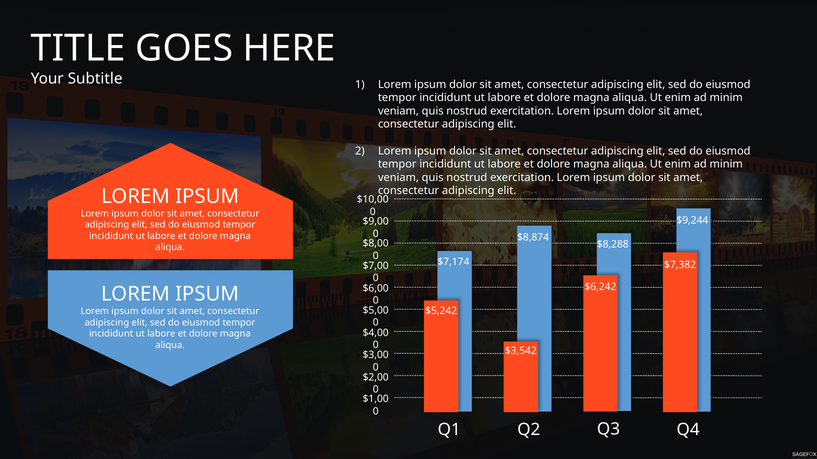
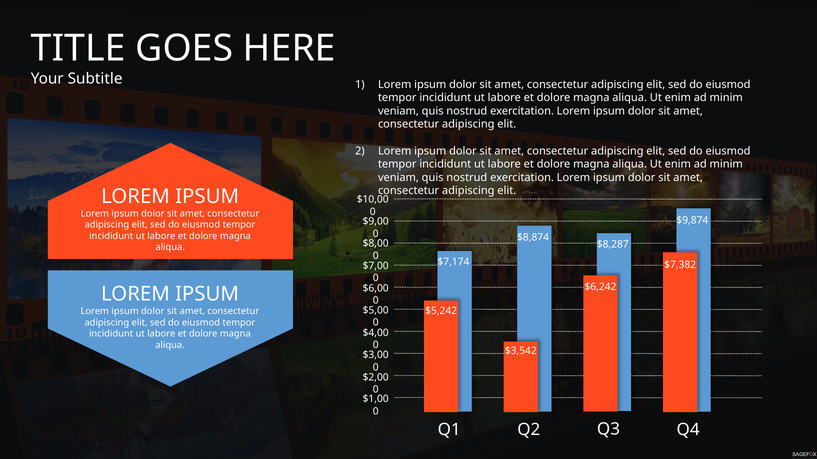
$9,244: $9,244 -> $9,874 (692, 220)
$8,288: $8,288 -> $8,287 (613, 245)
